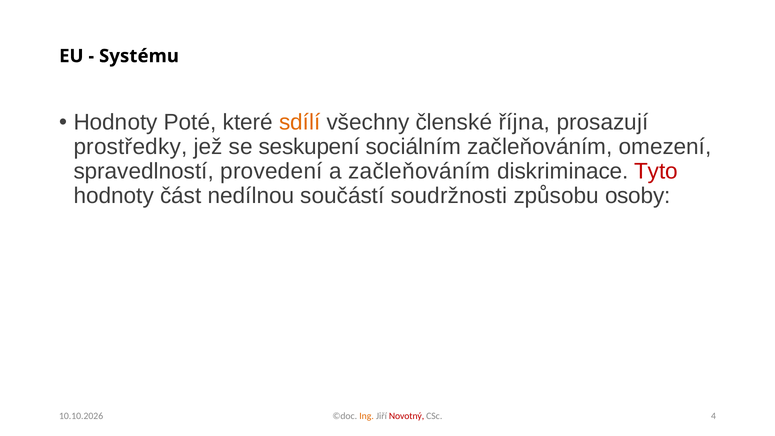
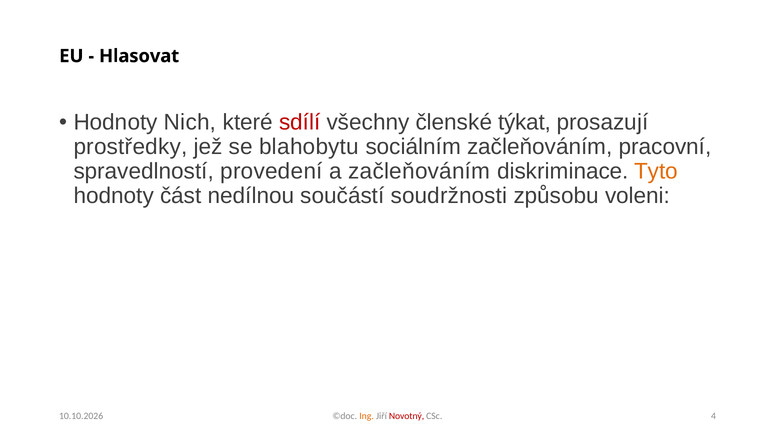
Systému: Systému -> Hlasovat (139, 56)
Poté: Poté -> Nich (190, 122)
sdílí colour: orange -> red (300, 122)
října: října -> týkat (525, 122)
seskupení: seskupení -> blahobytu (309, 147)
omezení: omezení -> pracovní (665, 147)
Tyto colour: red -> orange (656, 171)
osoby: osoby -> voleni (638, 196)
